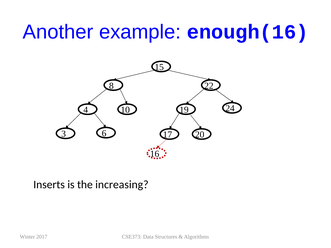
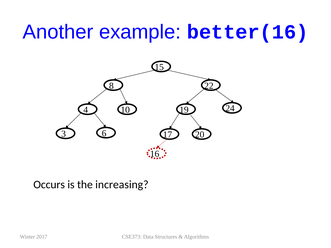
enough(16: enough(16 -> better(16 (248, 32)
Inserts: Inserts -> Occurs (49, 185)
